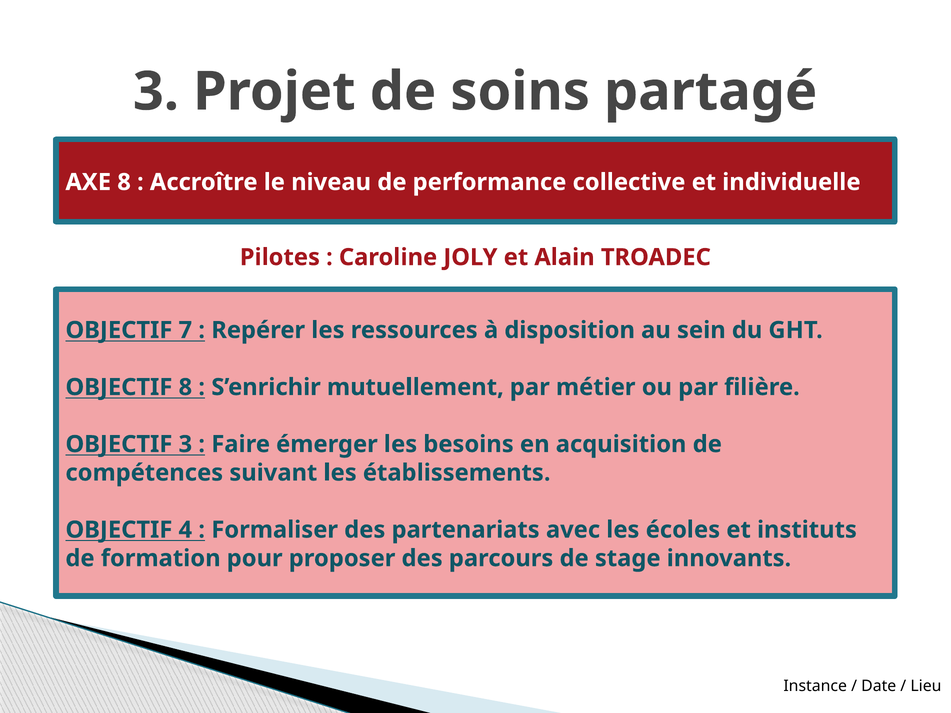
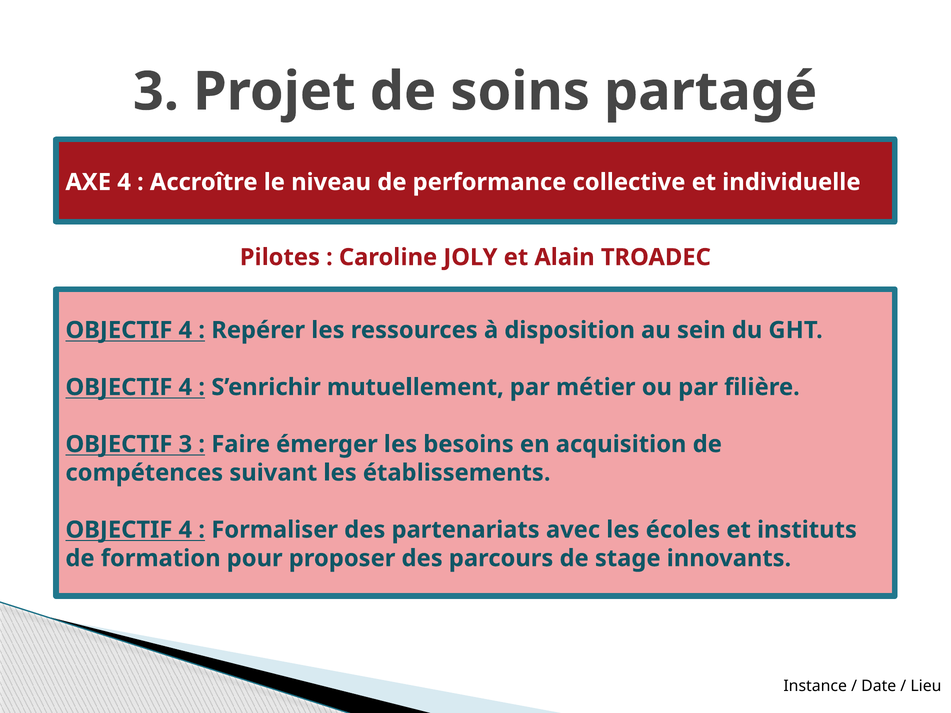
AXE 8: 8 -> 4 (124, 182)
7: 7 -> 4 (185, 330)
8: 8 -> 4 (185, 387)
